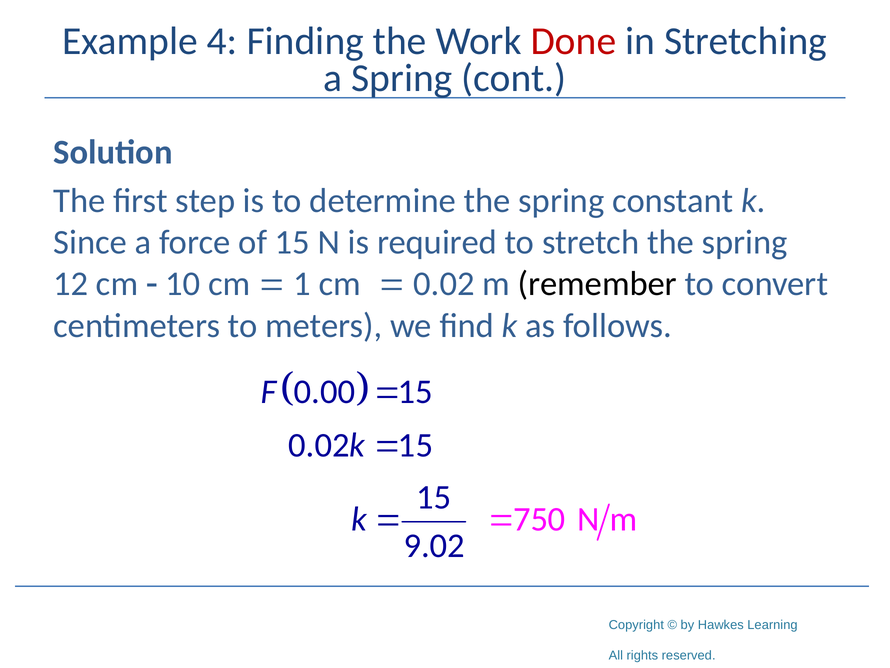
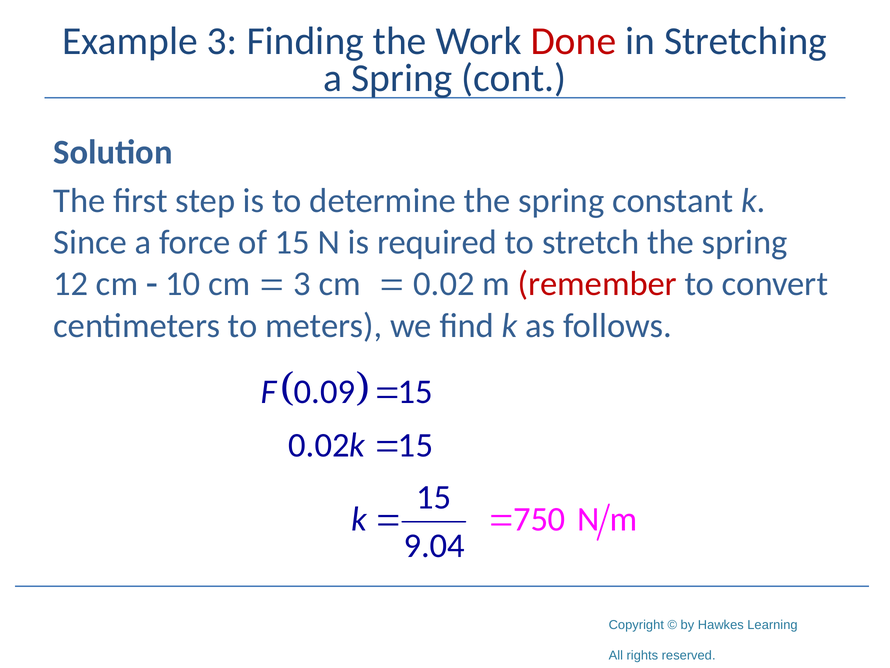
Example 4: 4 -> 3 (222, 41)
1: 1 -> 3 (302, 284)
remember colour: black -> red (597, 284)
0.00: 0.00 -> 0.09 (325, 392)
9.02: 9.02 -> 9.04 (434, 545)
